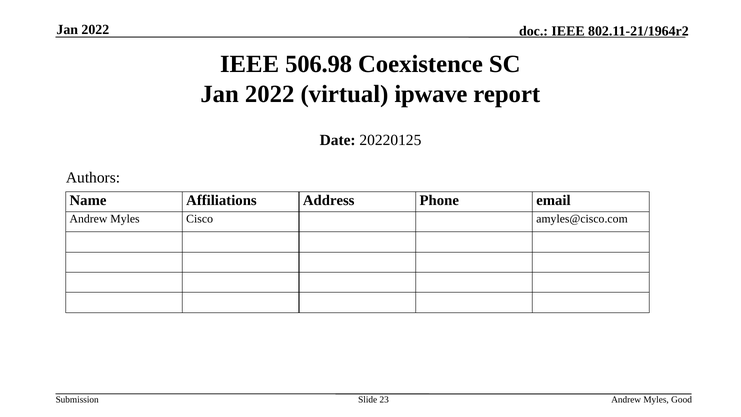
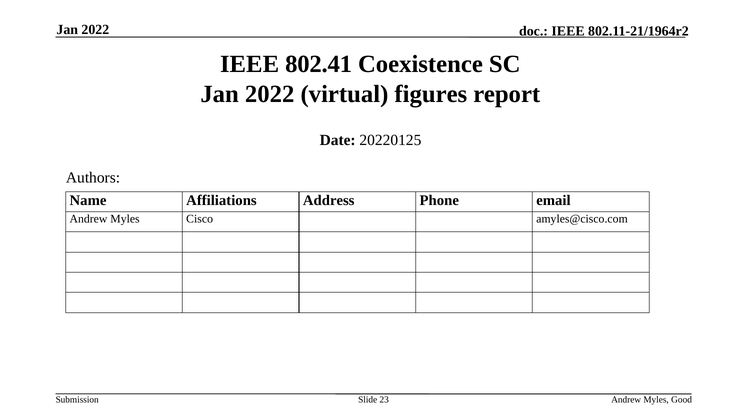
506.98: 506.98 -> 802.41 (319, 64)
ipwave: ipwave -> figures (431, 94)
